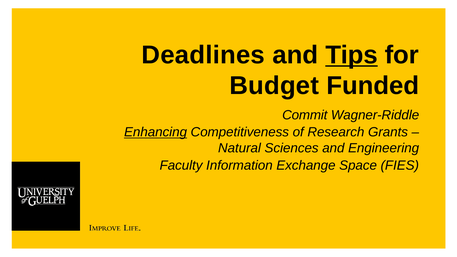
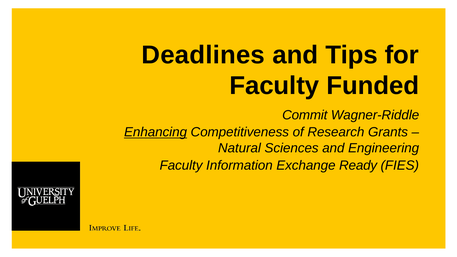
Tips underline: present -> none (352, 55)
Budget: Budget -> Faculty (274, 86)
Space: Space -> Ready (358, 165)
